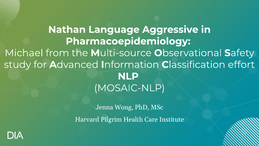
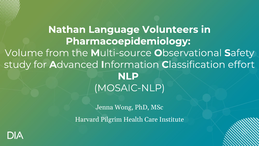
Aggressive: Aggressive -> Volunteers (170, 30)
Michael: Michael -> Volume (24, 53)
